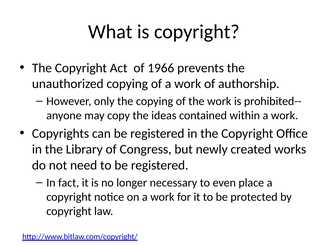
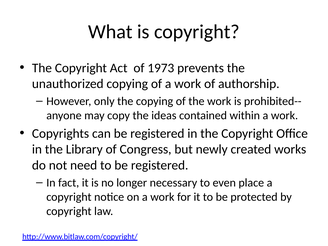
1966: 1966 -> 1973 (161, 68)
